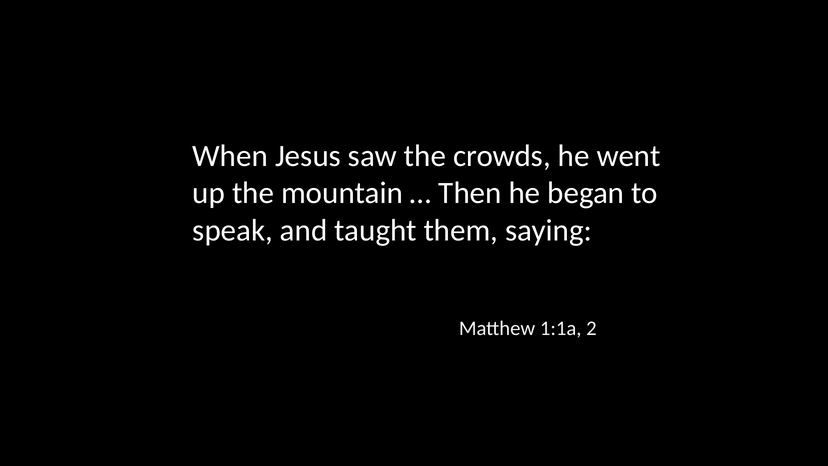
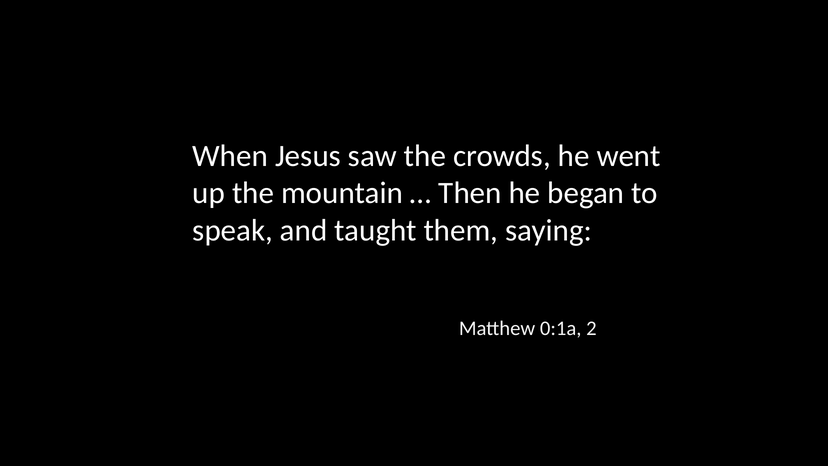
1:1a: 1:1a -> 0:1a (561, 328)
